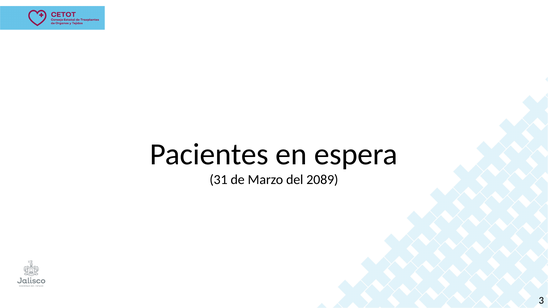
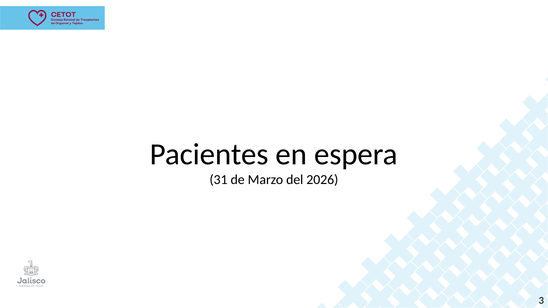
2089: 2089 -> 2026 (322, 180)
